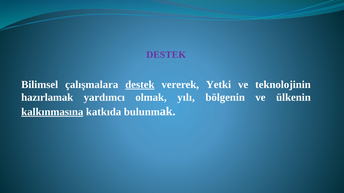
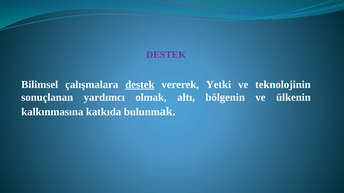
hazırlamak: hazırlamak -> sonuçlanan (47, 98)
yılı: yılı -> altı (186, 98)
kalkınmasına underline: present -> none (52, 112)
